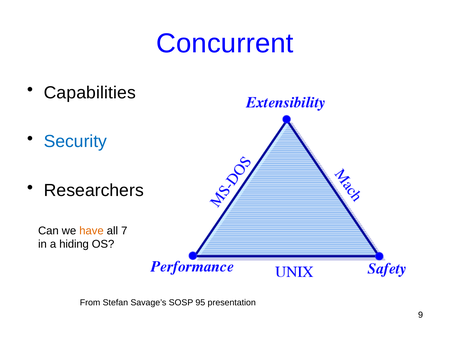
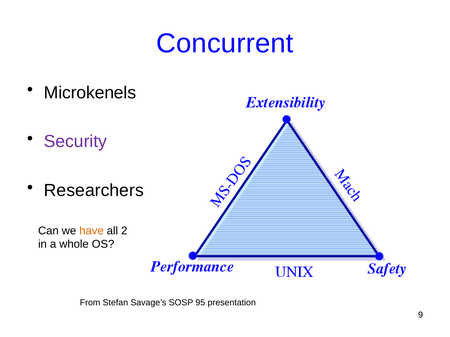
Capabilities: Capabilities -> Microkenels (90, 93)
Security colour: blue -> purple (75, 142)
7: 7 -> 2 (124, 231)
hiding: hiding -> whole (74, 244)
